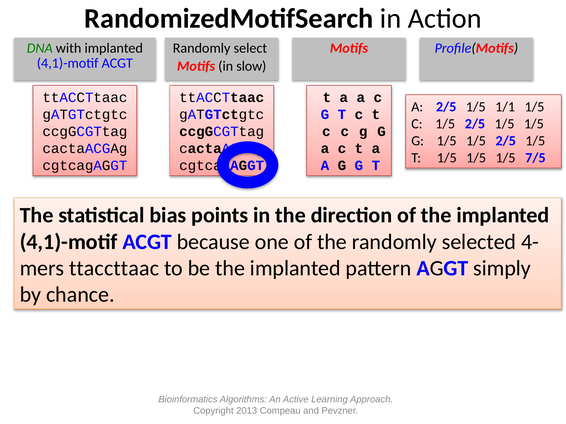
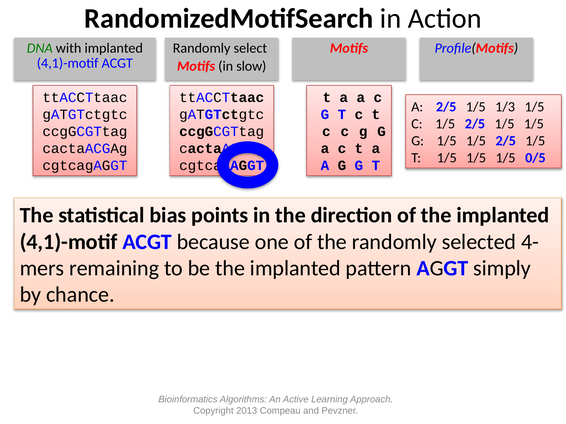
1/1: 1/1 -> 1/3 (505, 107)
7/5: 7/5 -> 0/5 (535, 158)
ttaccttaac: ttaccttaac -> remaining (114, 268)
